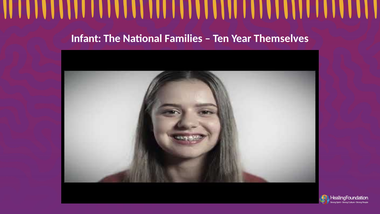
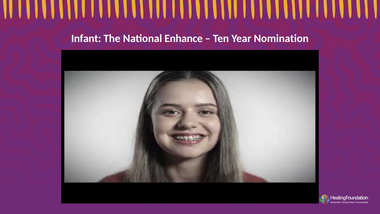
Families: Families -> Enhance (184, 38)
Themselves: Themselves -> Nomination (281, 38)
